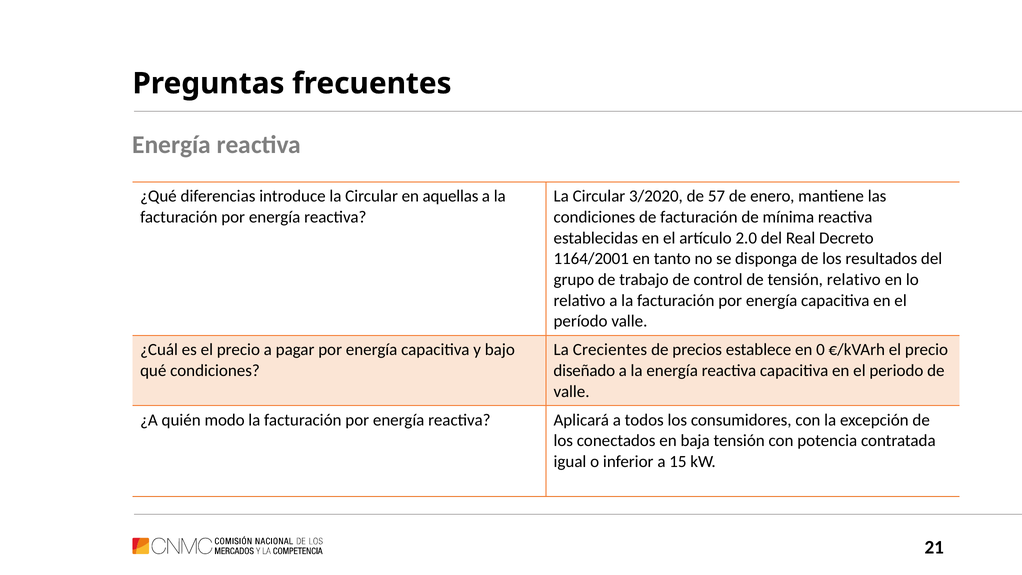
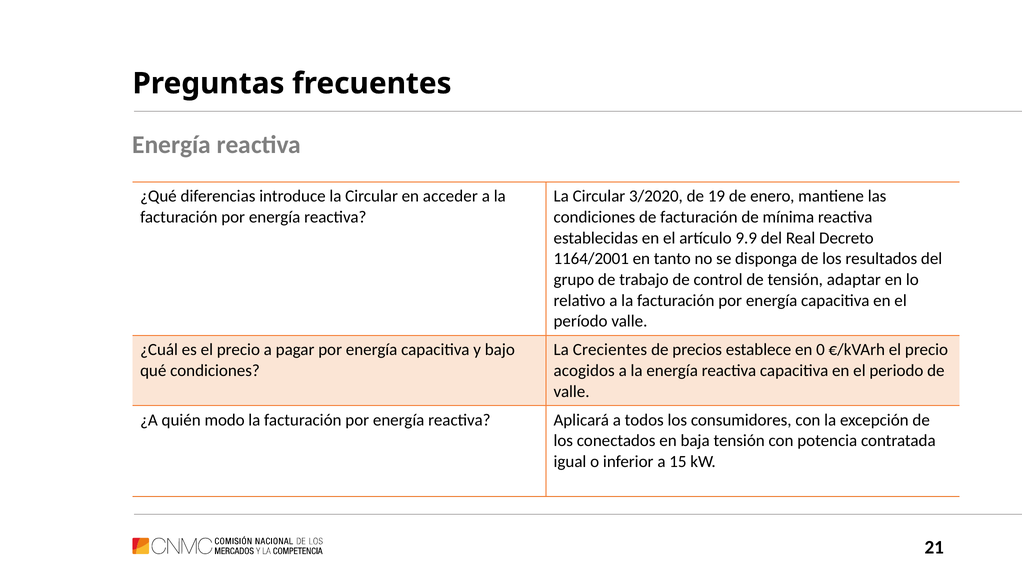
aquellas: aquellas -> acceder (450, 196)
57: 57 -> 19 (717, 196)
2.0: 2.0 -> 9.9 (746, 238)
tensión relativo: relativo -> adaptar (854, 280)
diseñado: diseñado -> acogidos (584, 371)
